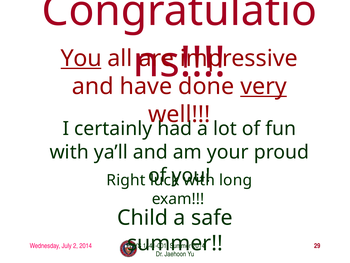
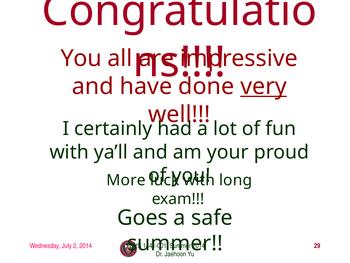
You underline: present -> none (81, 58)
Right: Right -> More (126, 180)
Child: Child -> Goes (143, 217)
